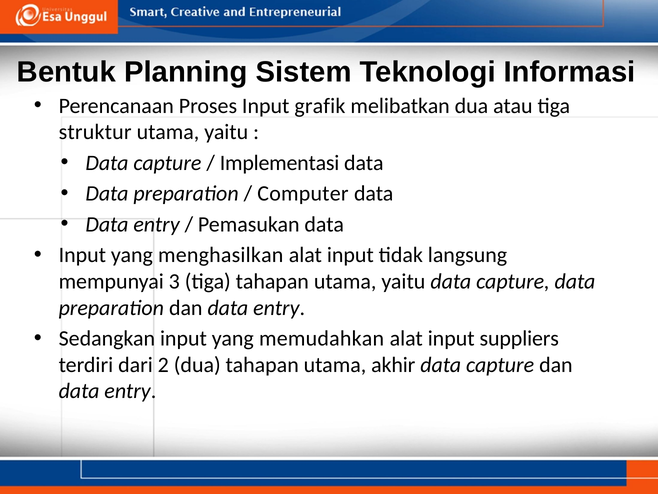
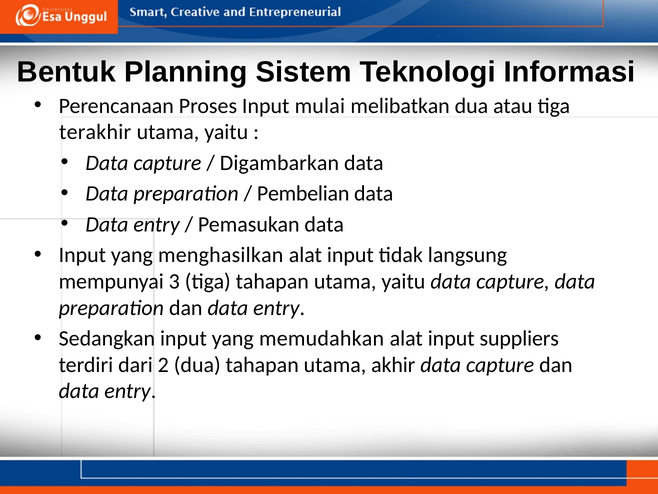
grafik: grafik -> mulai (320, 106)
struktur: struktur -> terakhir (95, 132)
Implementasi: Implementasi -> Digambarkan (279, 163)
Computer: Computer -> Pembelian (303, 193)
